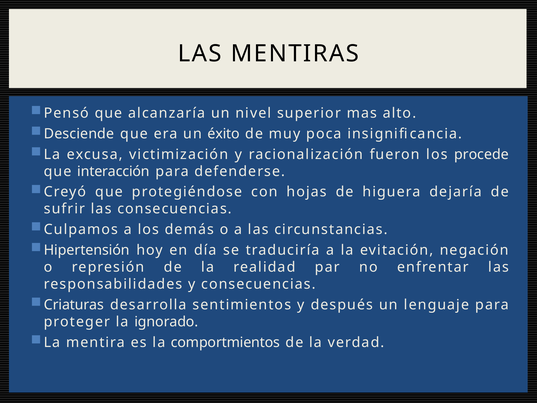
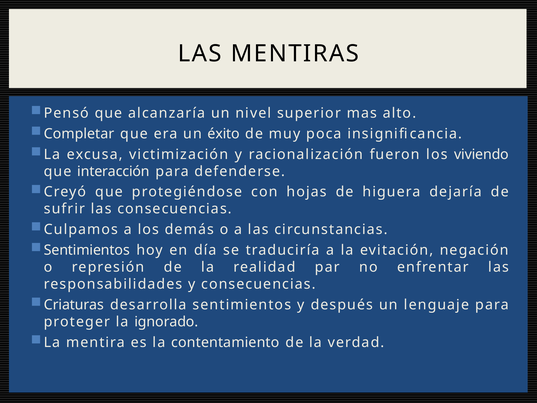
Desciende: Desciende -> Completar (79, 134)
procede: procede -> viviendo (482, 154)
Hipertensión: Hipertensión -> Sentimientos (87, 250)
comportmientos: comportmientos -> contentamiento (225, 342)
